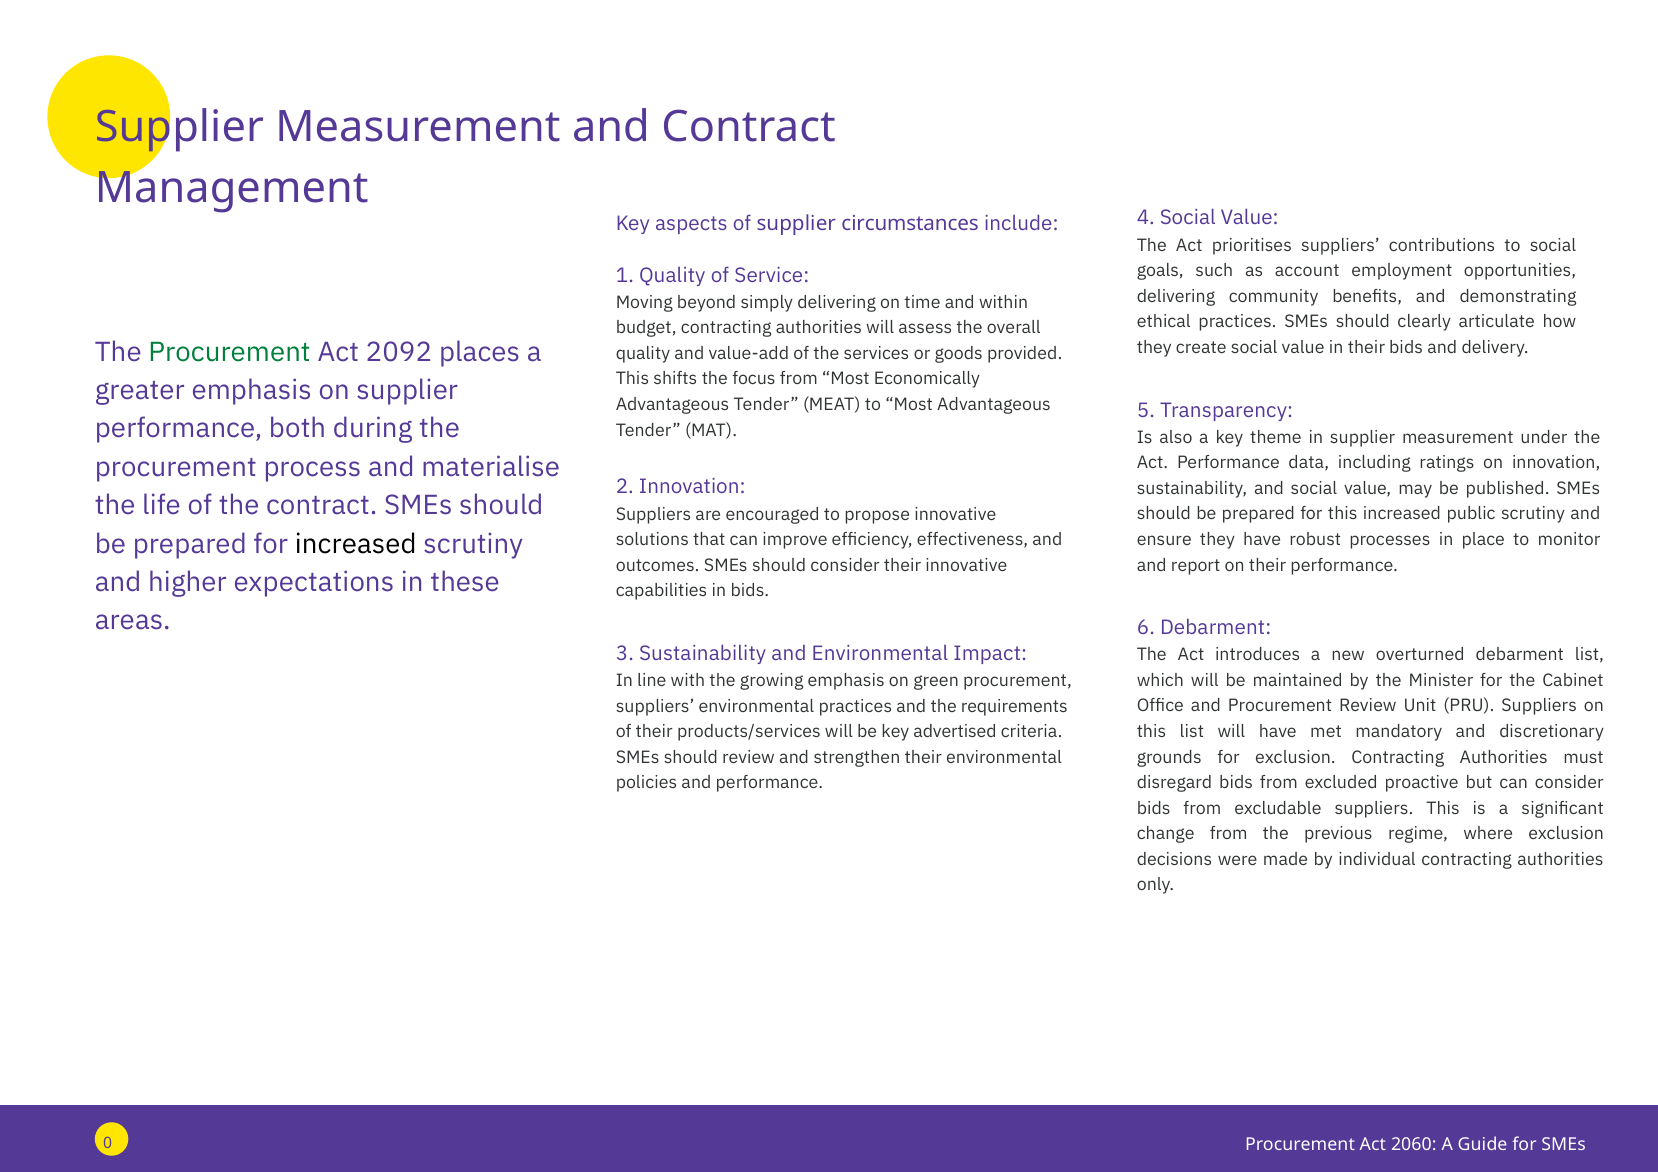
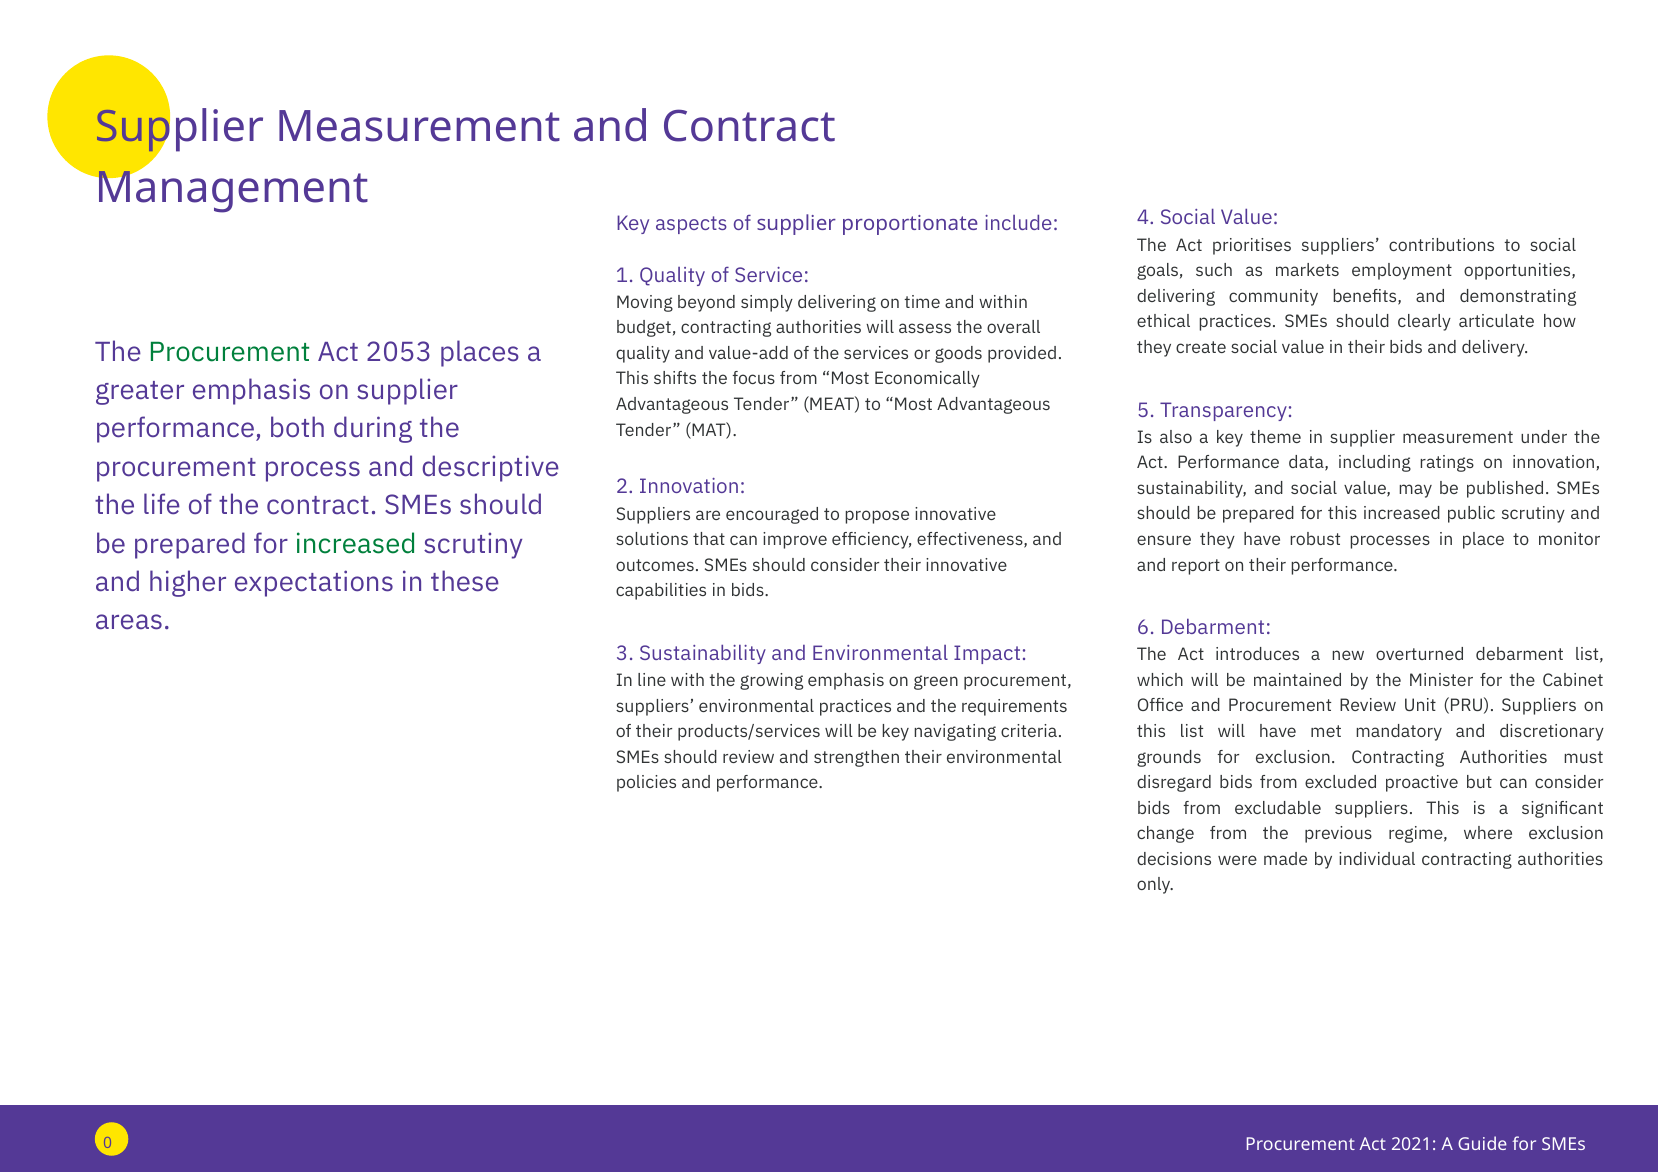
circumstances: circumstances -> proportionate (910, 224)
account: account -> markets (1307, 271)
2092: 2092 -> 2053 (399, 352)
materialise: materialise -> descriptive (491, 467)
increased colour: black -> green (356, 544)
advertised: advertised -> navigating (955, 731)
2060: 2060 -> 2021 (1414, 1144)
